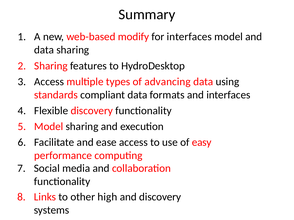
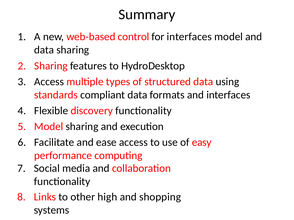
modify: modify -> control (134, 37)
advancing: advancing -> structured (168, 82)
and discovery: discovery -> shopping (160, 197)
